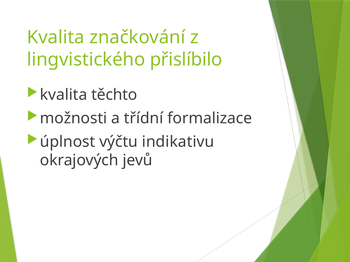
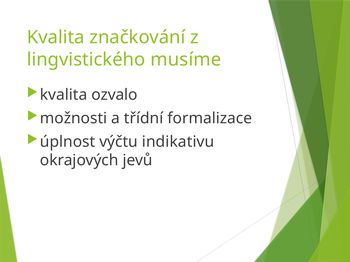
přislíbilo: přislíbilo -> musíme (186, 60)
těchto: těchto -> ozvalo (114, 95)
